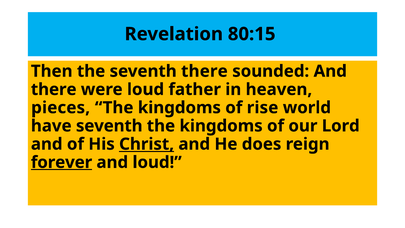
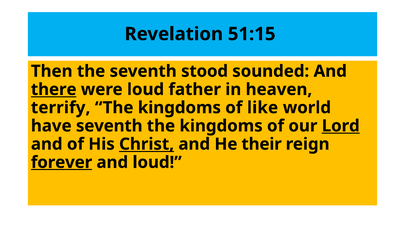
80:15: 80:15 -> 51:15 (252, 34)
seventh there: there -> stood (205, 71)
there underline: none -> present (54, 89)
pieces: pieces -> terrify (61, 108)
rise: rise -> like (263, 108)
Lord underline: none -> present (341, 126)
does: does -> their (262, 144)
